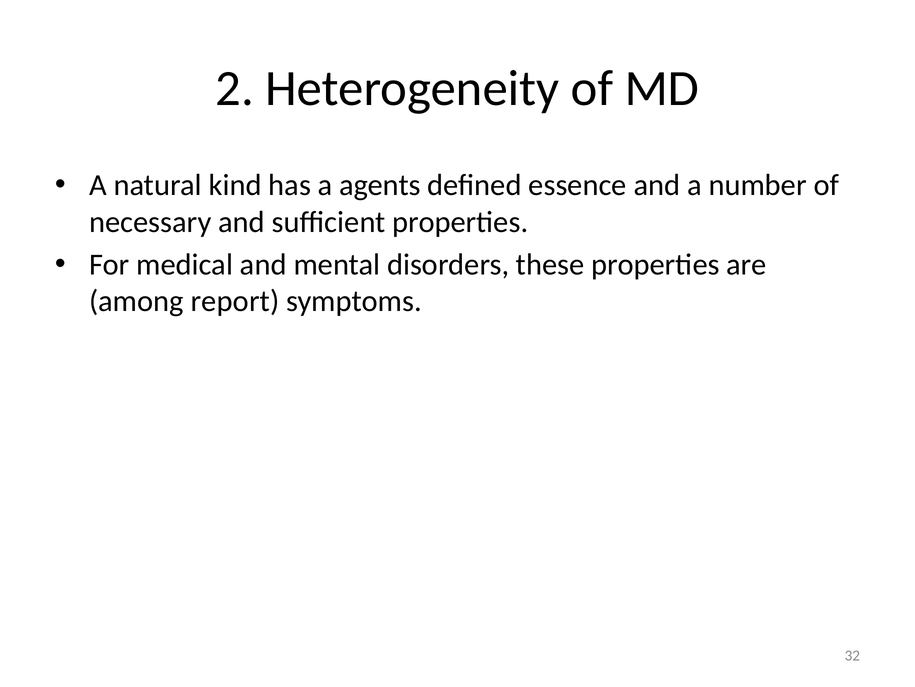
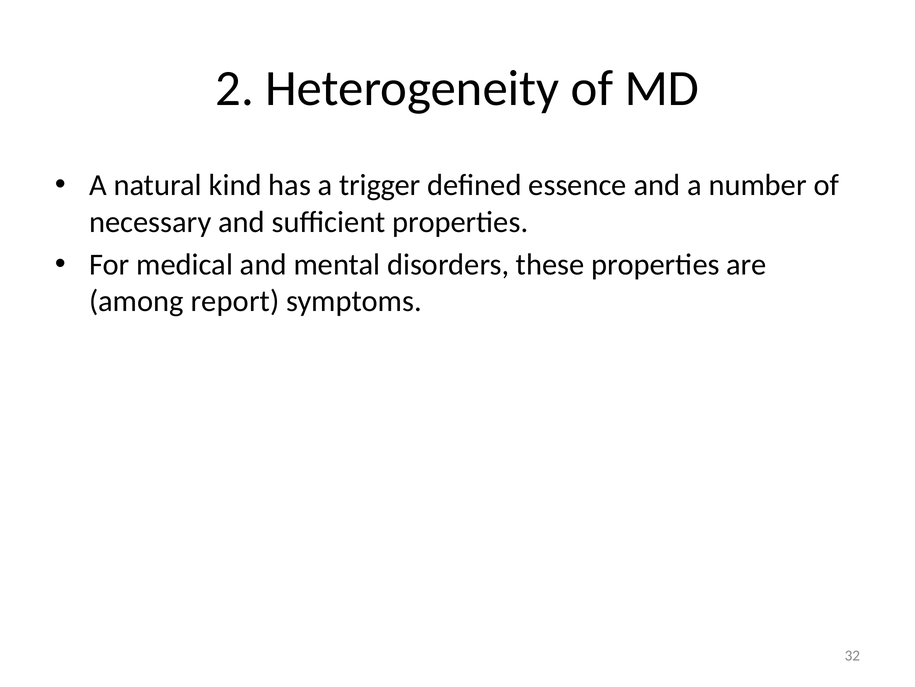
agents: agents -> trigger (380, 185)
